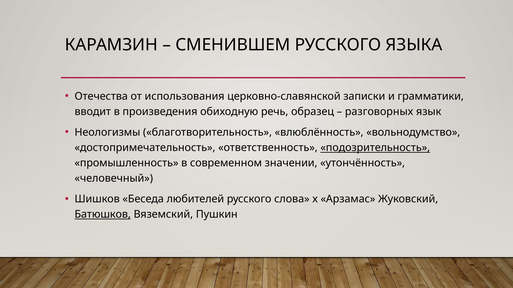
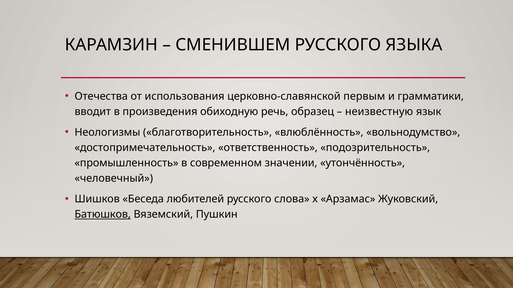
записки: записки -> первым (364, 96)
разговорных: разговорных -> неизвестную (379, 112)
подозрительность underline: present -> none (375, 148)
